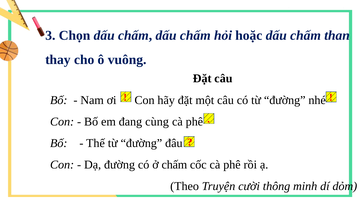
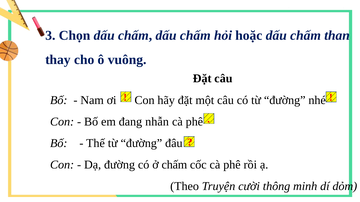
cùng: cùng -> nhẫn (157, 122)
